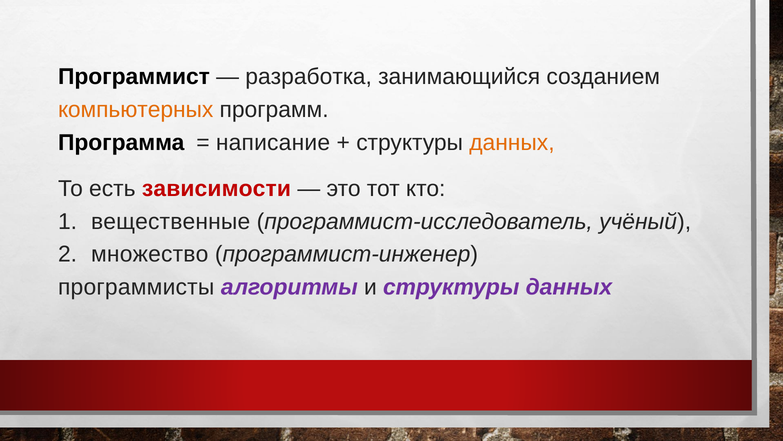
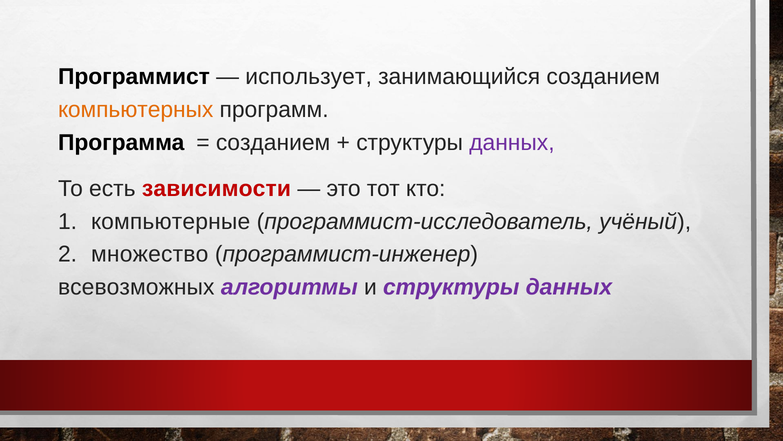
разработка: разработка -> использует (309, 77)
написание: написание -> созданием (273, 142)
данных colour: orange -> purple (512, 142)
вещественные: вещественные -> компьютерные (171, 221)
программисты: программисты -> всевозможных (136, 287)
